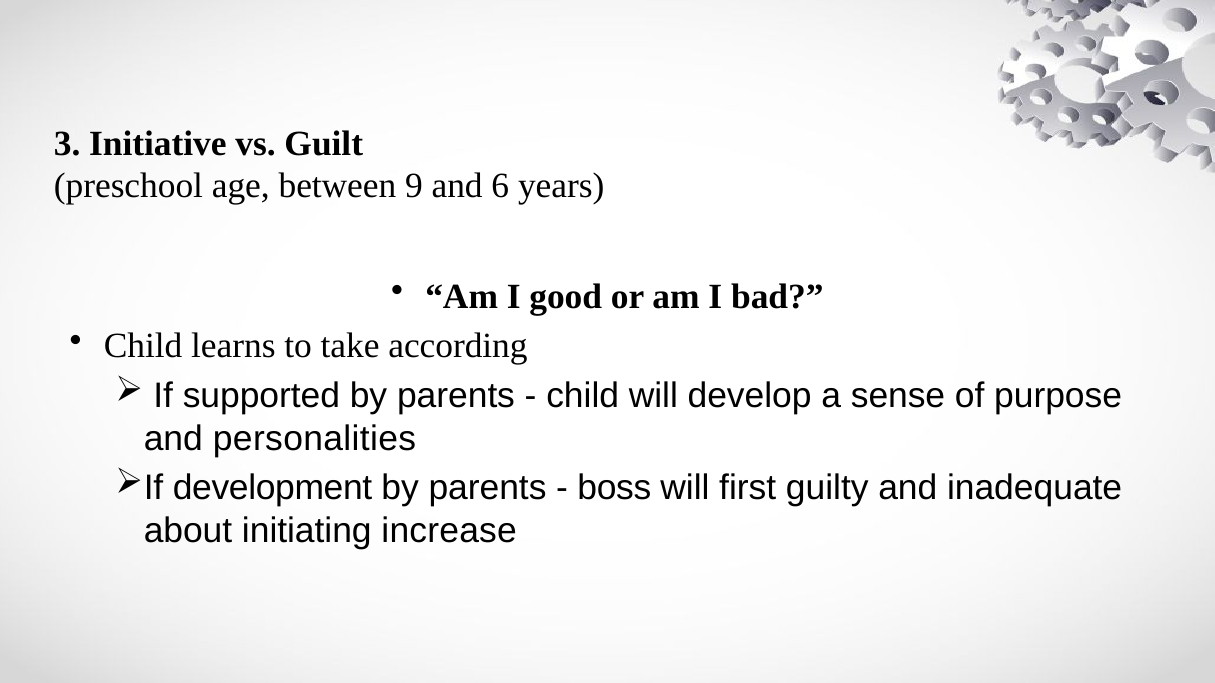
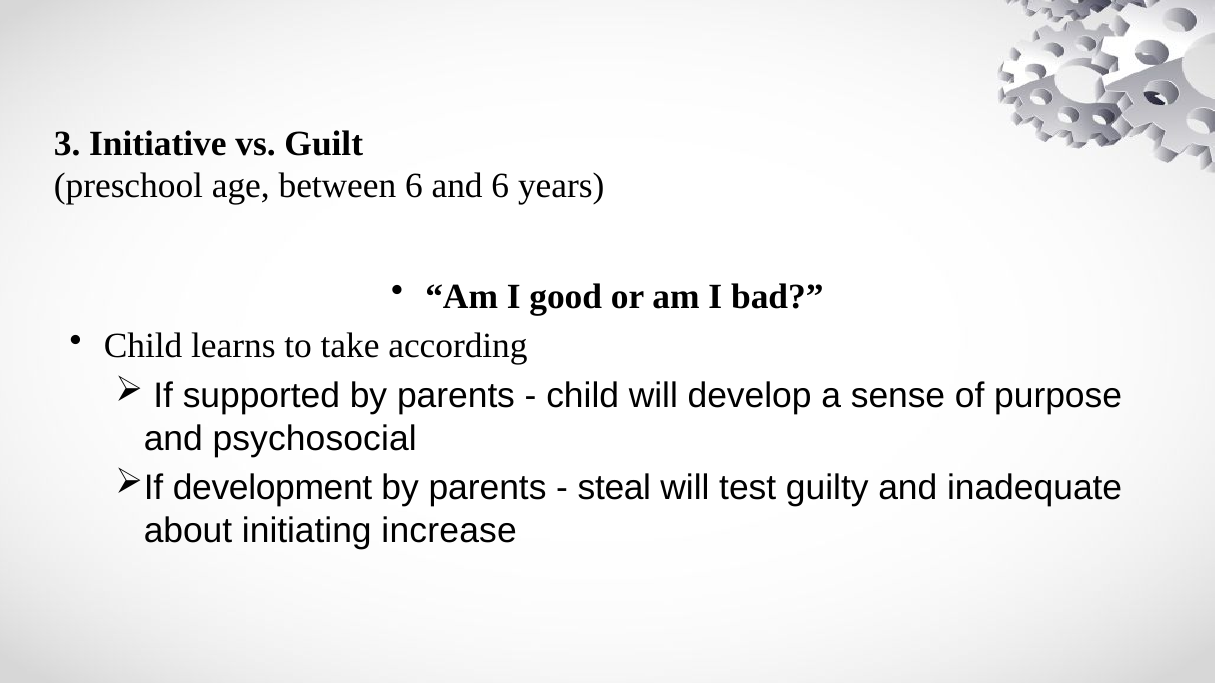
between 9: 9 -> 6 (414, 186)
personalities: personalities -> psychosocial (315, 439)
boss: boss -> steal (614, 488)
first: first -> test (748, 488)
